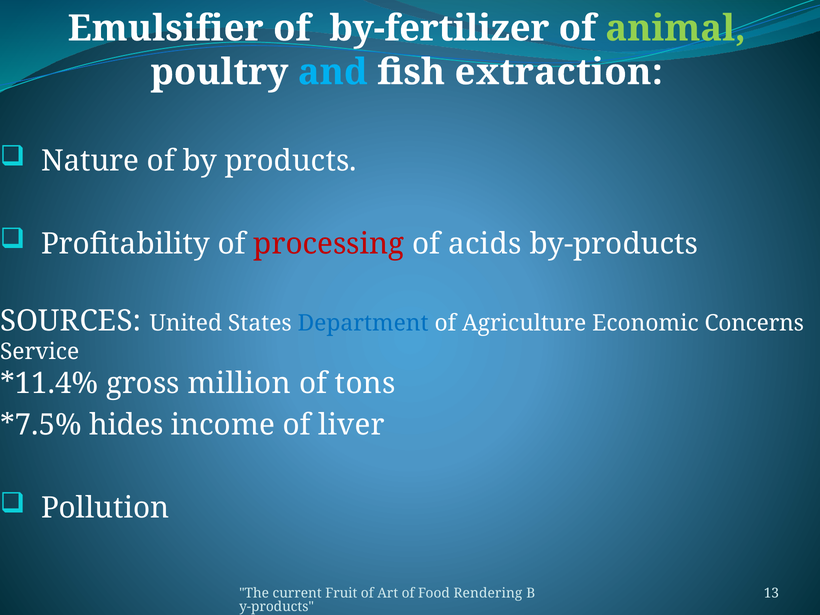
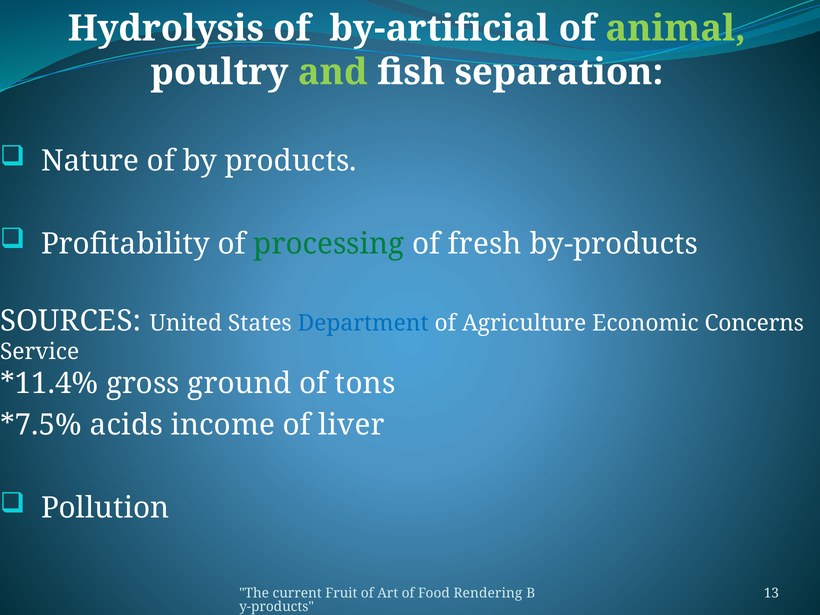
Emulsifier: Emulsifier -> Hydrolysis (166, 28)
by-fertilizer: by-fertilizer -> by-artificial (439, 28)
and colour: light blue -> light green (333, 72)
extraction: extraction -> separation (559, 72)
processing colour: red -> green (329, 244)
acids: acids -> fresh (485, 244)
million: million -> ground (239, 384)
hides: hides -> acids (126, 425)
